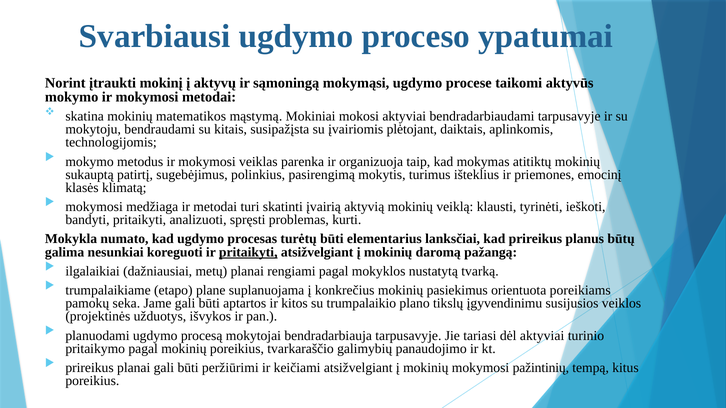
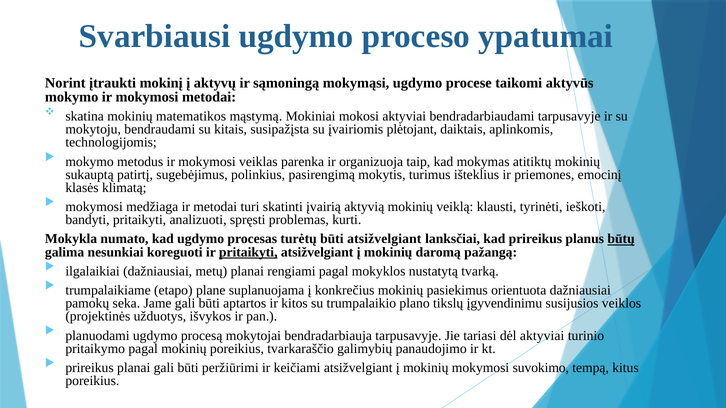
būti elementarius: elementarius -> atsižvelgiant (384, 239)
būtų underline: none -> present (621, 239)
orientuota poreikiams: poreikiams -> dažniausiai (580, 291)
pažintinių: pažintinių -> suvokimo (541, 368)
